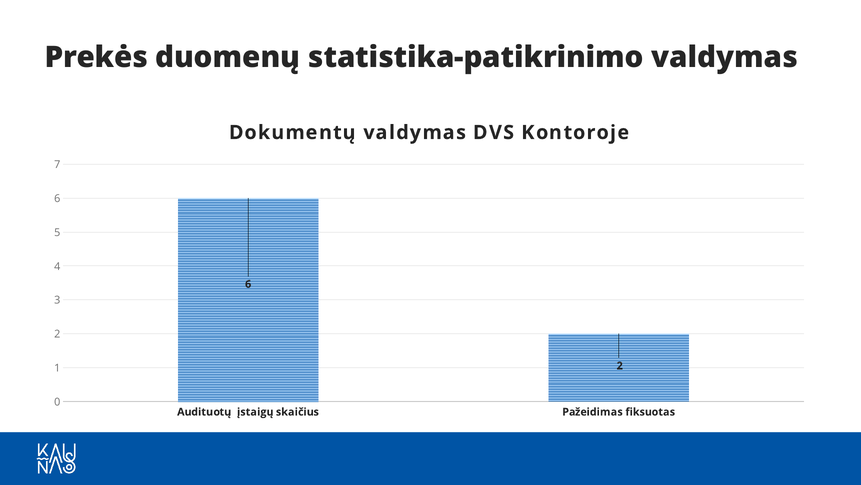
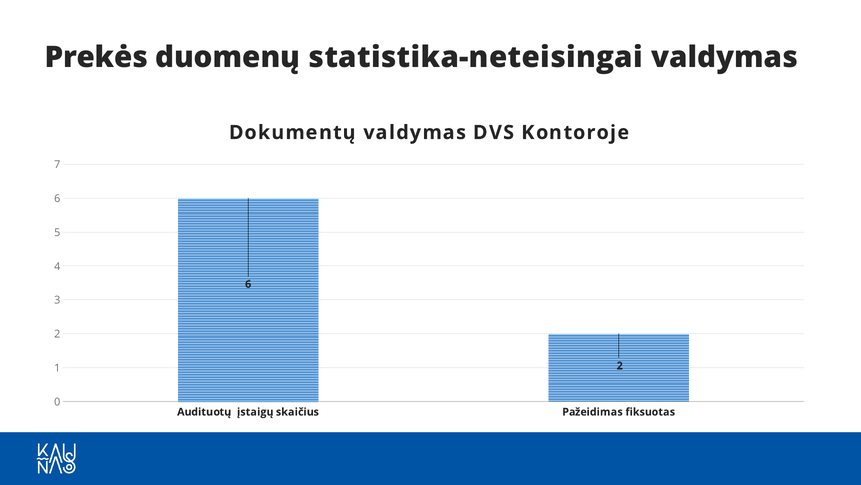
statistika-patikrinimo: statistika-patikrinimo -> statistika-neteisingai (476, 57)
